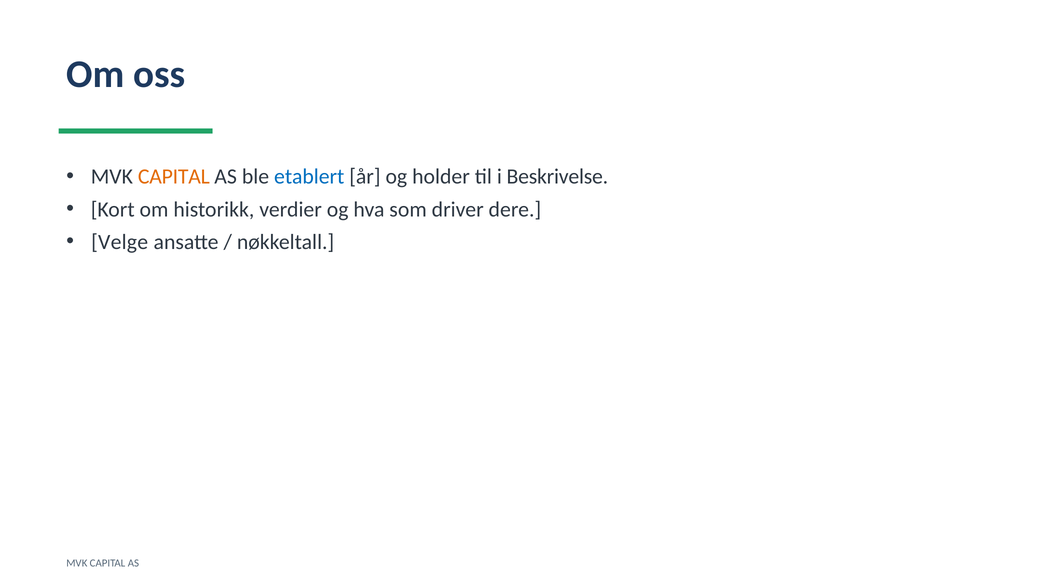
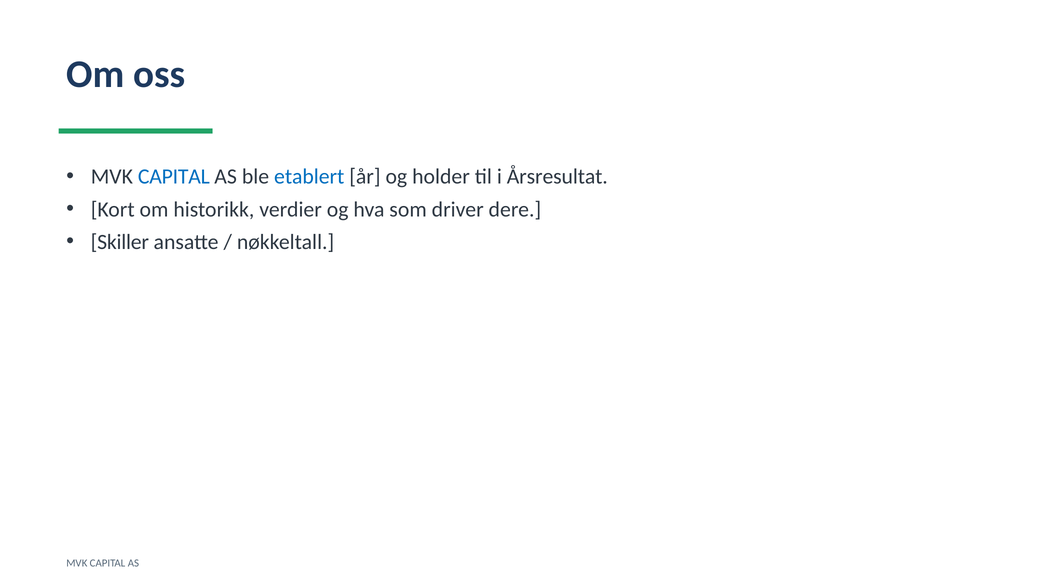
CAPITAL colour: orange -> blue (174, 177)
Beskrivelse: Beskrivelse -> Årsresultat (557, 177)
Velge: Velge -> Skiller (120, 242)
